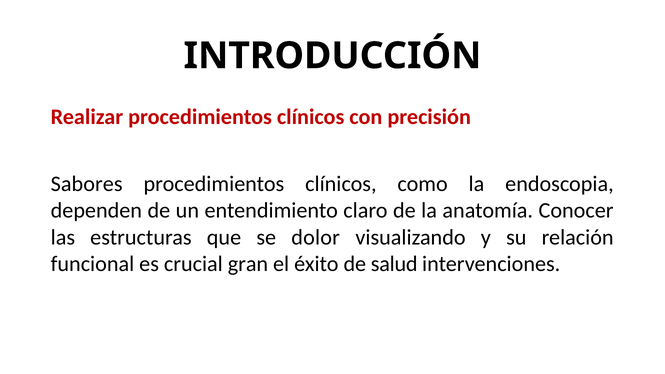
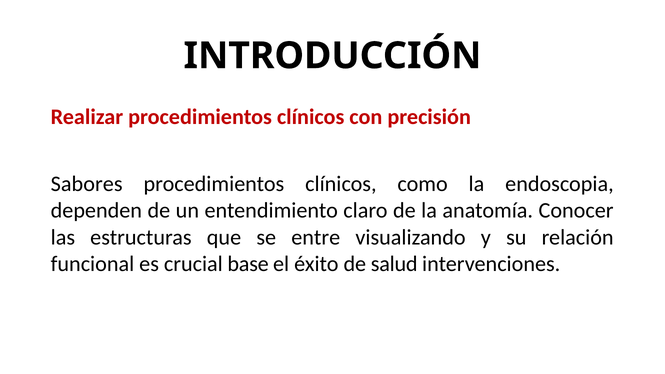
dolor: dolor -> entre (316, 237)
gran: gran -> base (248, 264)
